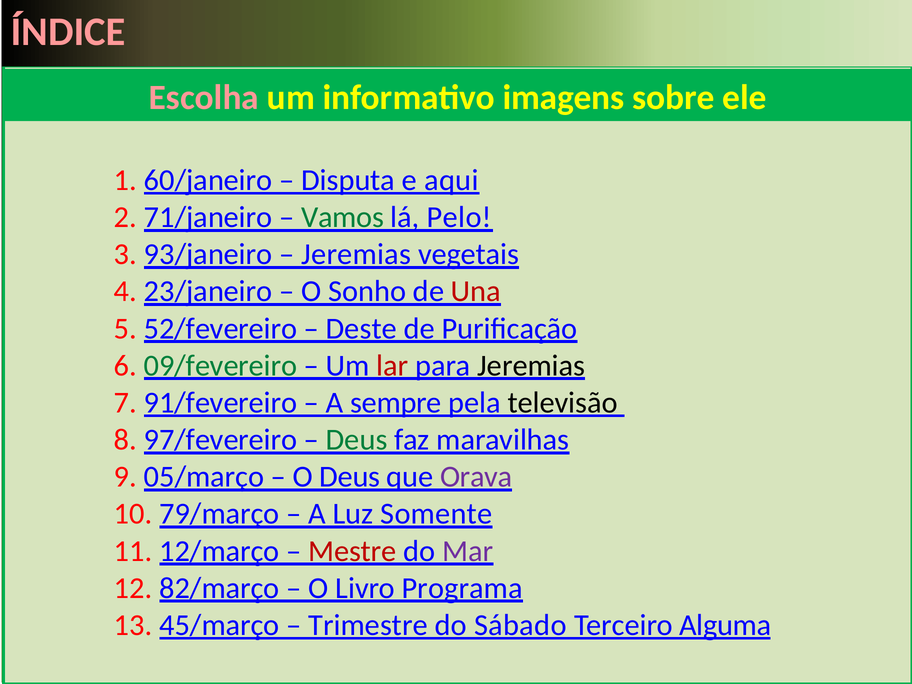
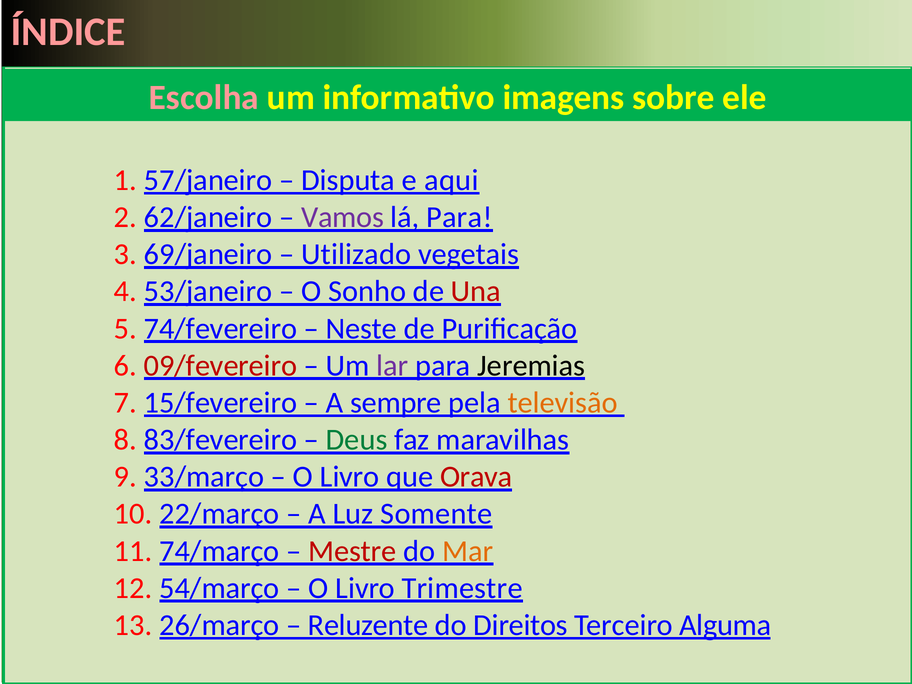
60/janeiro: 60/janeiro -> 57/janeiro (208, 180)
71/janeiro: 71/janeiro -> 62/janeiro (208, 217)
Vamos colour: green -> purple (343, 217)
lá Pelo: Pelo -> Para (459, 217)
93/janeiro: 93/janeiro -> 69/janeiro (208, 254)
Jeremias: Jeremias -> Utilizado (356, 254)
23/janeiro: 23/janeiro -> 53/janeiro (208, 291)
52/fevereiro: 52/fevereiro -> 74/fevereiro (220, 328)
Deste: Deste -> Neste (361, 328)
09/fevereiro colour: green -> red (220, 366)
lar colour: red -> purple (392, 366)
91/fevereiro: 91/fevereiro -> 15/fevereiro (220, 403)
televisão colour: black -> orange (563, 403)
97/fevereiro: 97/fevereiro -> 83/fevereiro (220, 440)
05/março: 05/março -> 33/março (204, 477)
Deus: Deus -> Livro (350, 477)
Orava colour: purple -> red (476, 477)
79/março: 79/março -> 22/março (219, 514)
12/março: 12/março -> 74/março (219, 551)
Mar colour: purple -> orange (468, 551)
82/março: 82/março -> 54/março (219, 588)
Programa: Programa -> Trimestre (462, 588)
45/março: 45/março -> 26/março (219, 625)
Trimestre: Trimestre -> Reluzente (368, 625)
Sábado: Sábado -> Direitos (521, 625)
